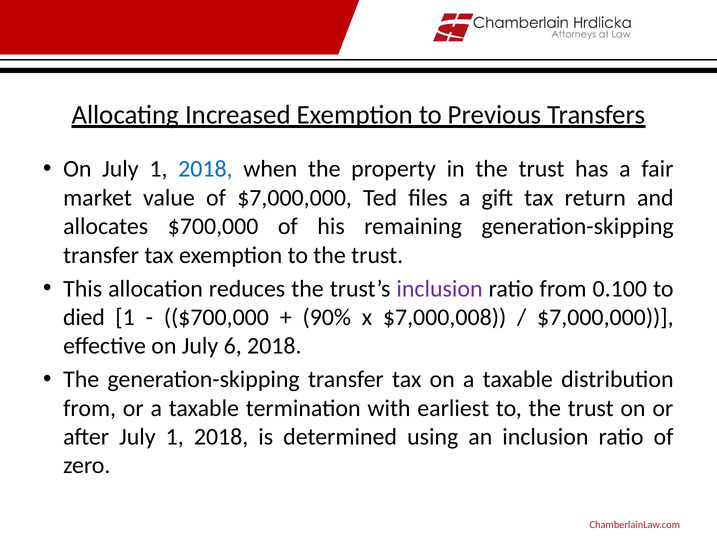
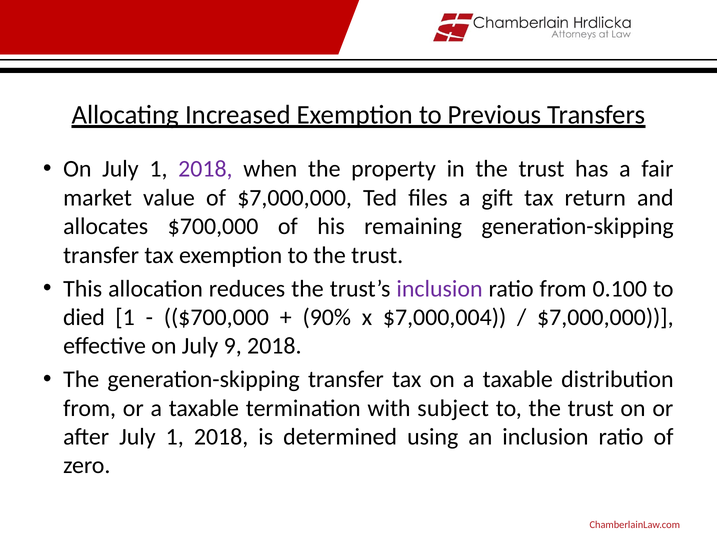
2018 colour: blue -> purple (205, 169)
$7,000,008: $7,000,008 -> $7,000,004 (445, 317)
6: 6 -> 9 (233, 346)
earliest: earliest -> subject (453, 408)
